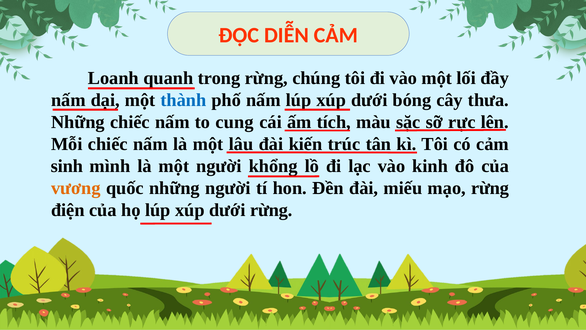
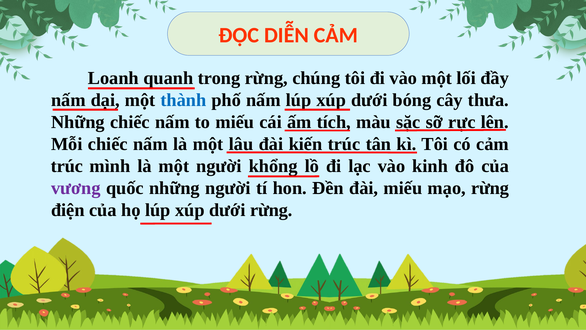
to cung: cung -> miếu (235, 122)
sinh: sinh -> trúc (67, 166)
vương colour: orange -> purple (76, 188)
